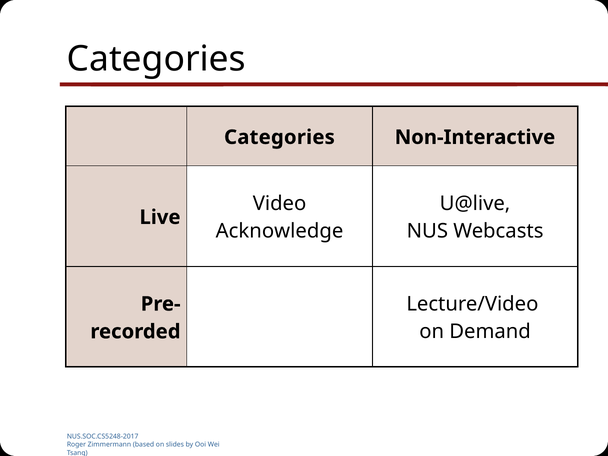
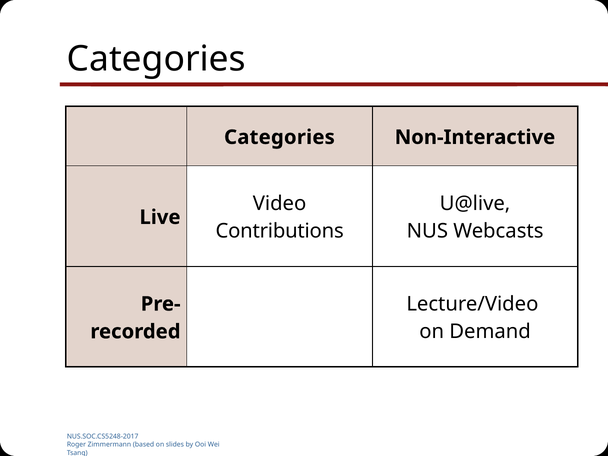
Acknowledge: Acknowledge -> Contributions (280, 231)
